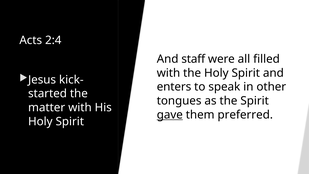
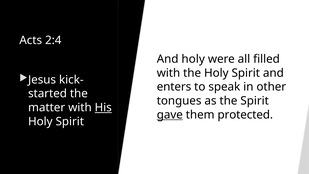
And staff: staff -> holy (193, 59)
His underline: none -> present (103, 107)
preferred: preferred -> protected (245, 115)
